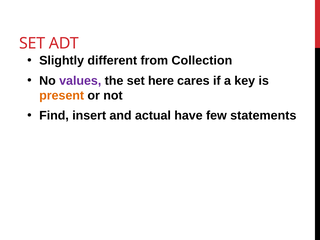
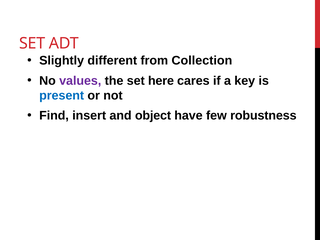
present colour: orange -> blue (62, 96)
actual: actual -> object (153, 116)
statements: statements -> robustness (263, 116)
